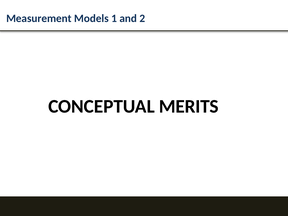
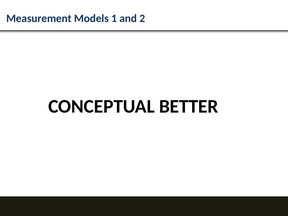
MERITS: MERITS -> BETTER (189, 106)
